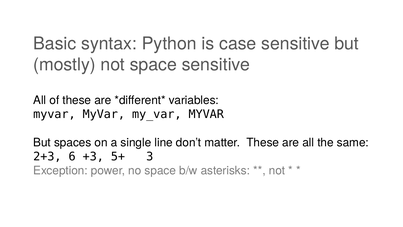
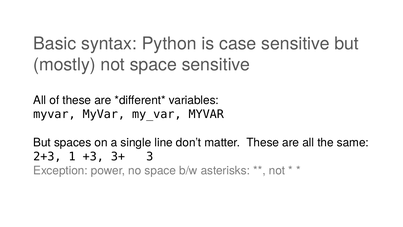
6: 6 -> 1 (72, 156)
5+: 5+ -> 3+ (118, 156)
